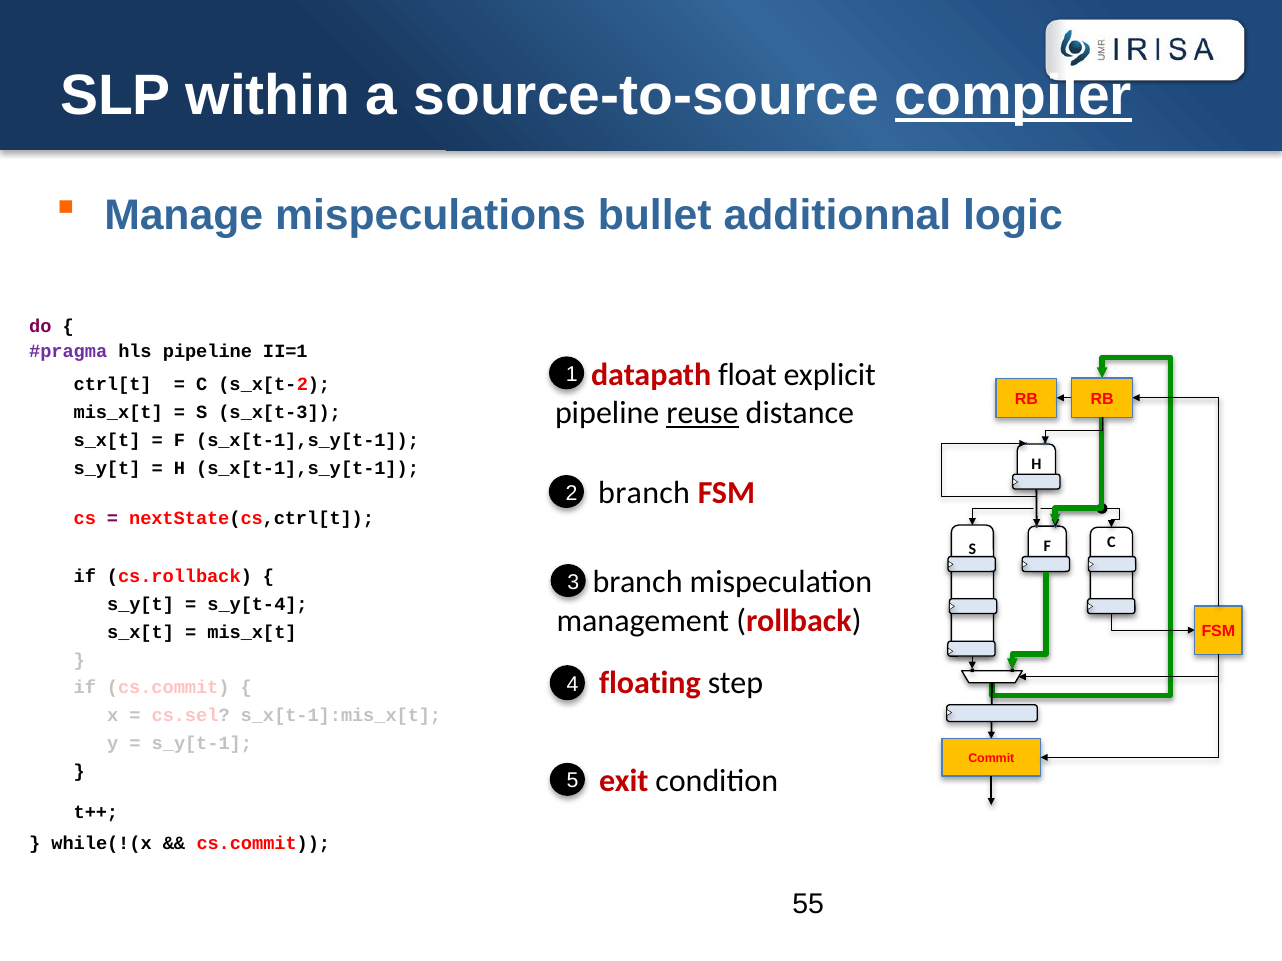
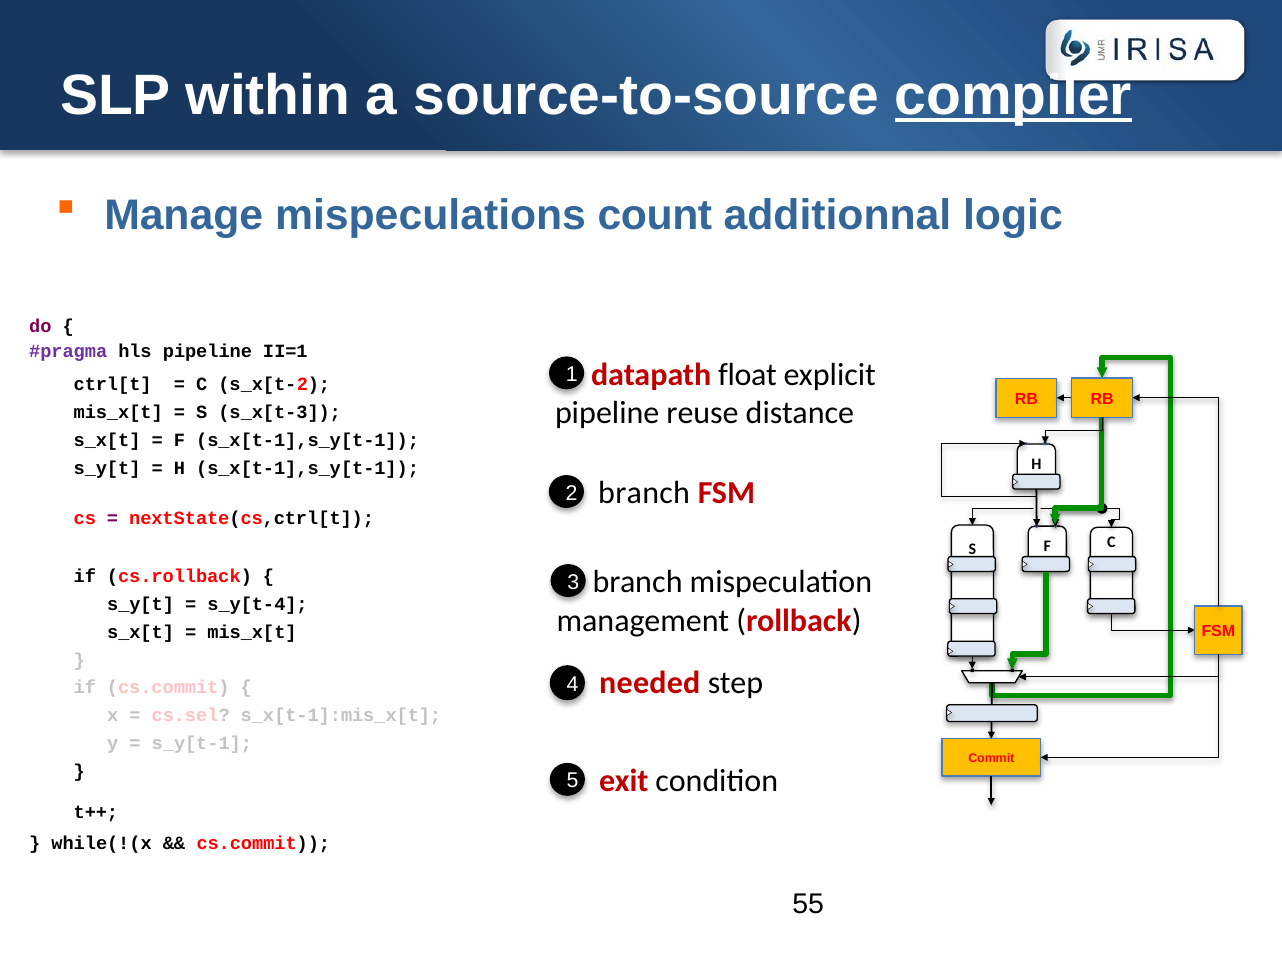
bullet: bullet -> count (655, 215)
reuse underline: present -> none (703, 413)
floating: floating -> needed (650, 683)
